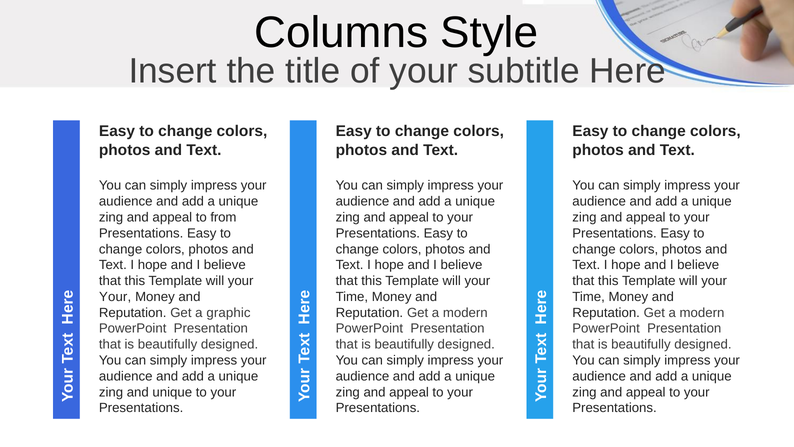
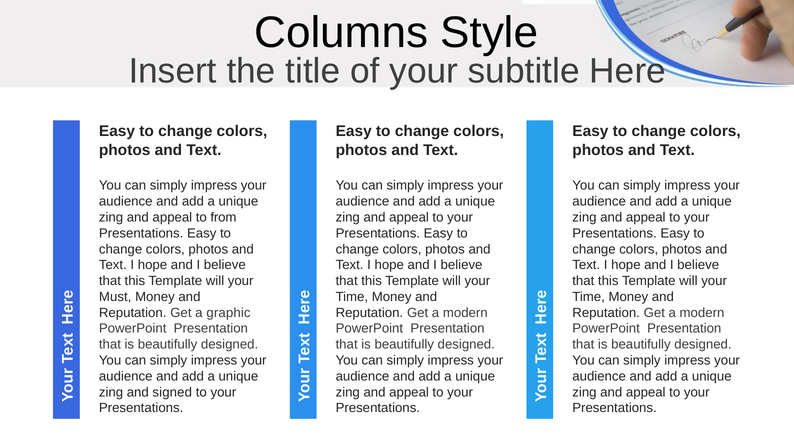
Your: Your -> Must (115, 297)
and unique: unique -> signed (172, 392)
